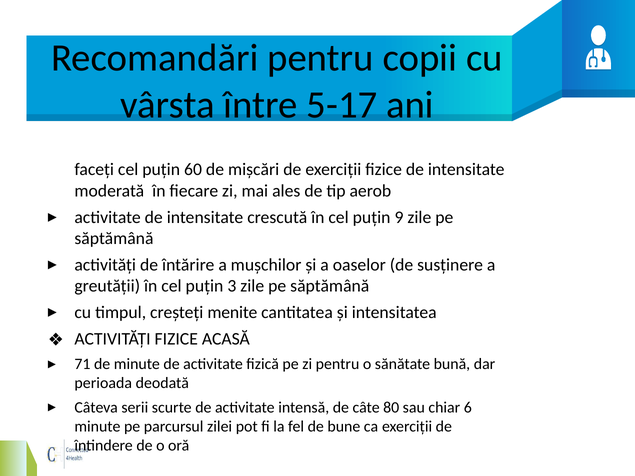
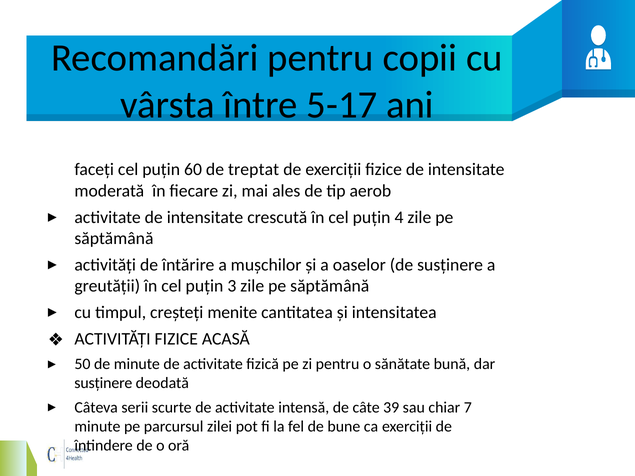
mișcări: mișcări -> treptat (254, 170)
9: 9 -> 4 (399, 217)
71: 71 -> 50 (82, 364)
perioada: perioada -> susținere (103, 383)
80: 80 -> 39 (391, 408)
6: 6 -> 7 (468, 408)
